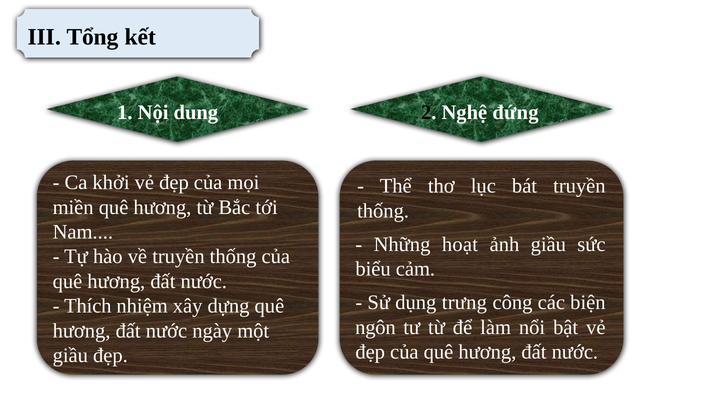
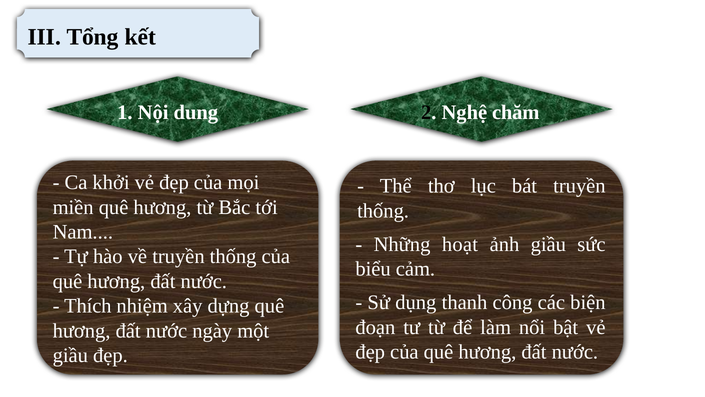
đứng: đứng -> chăm (516, 112)
trưng: trưng -> thanh (464, 302)
ngôn: ngôn -> đoạn (375, 327)
